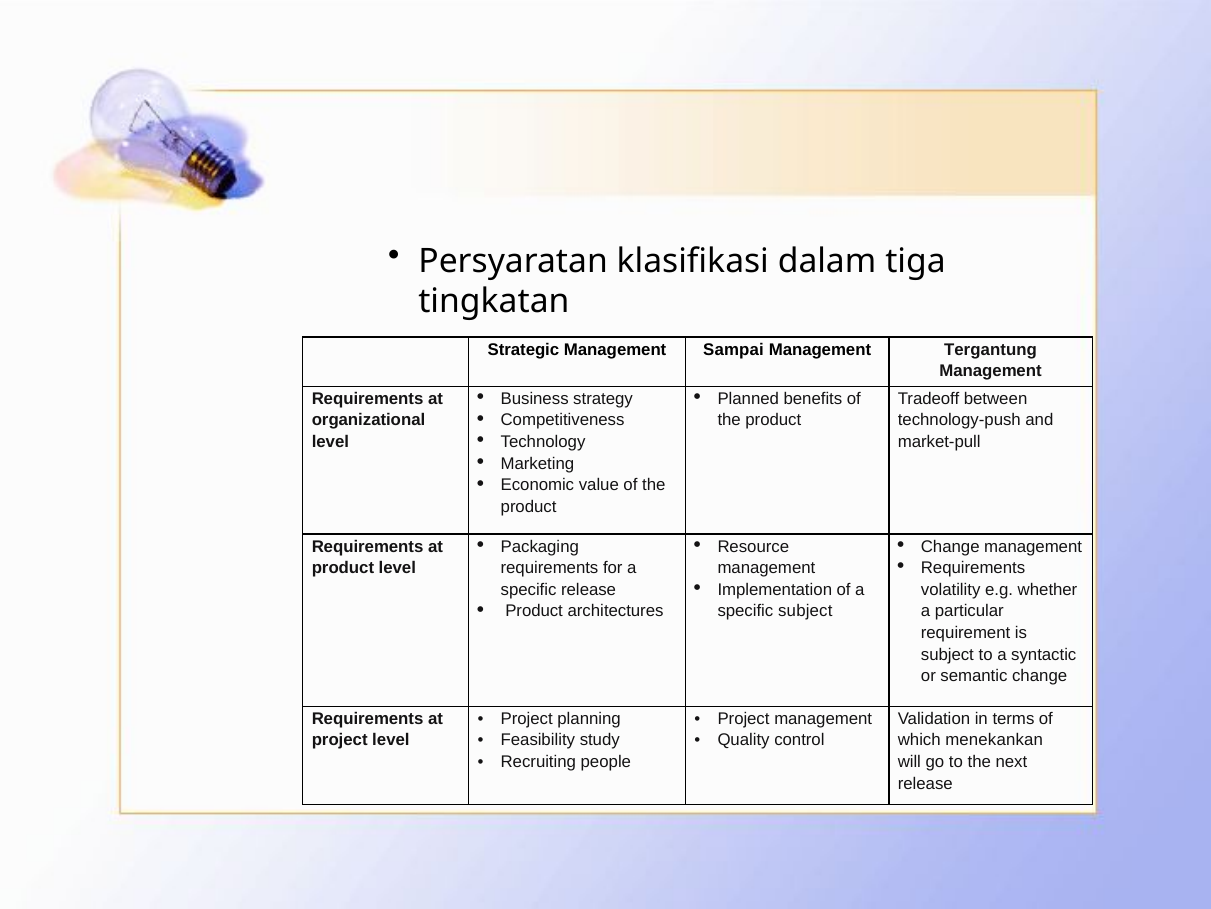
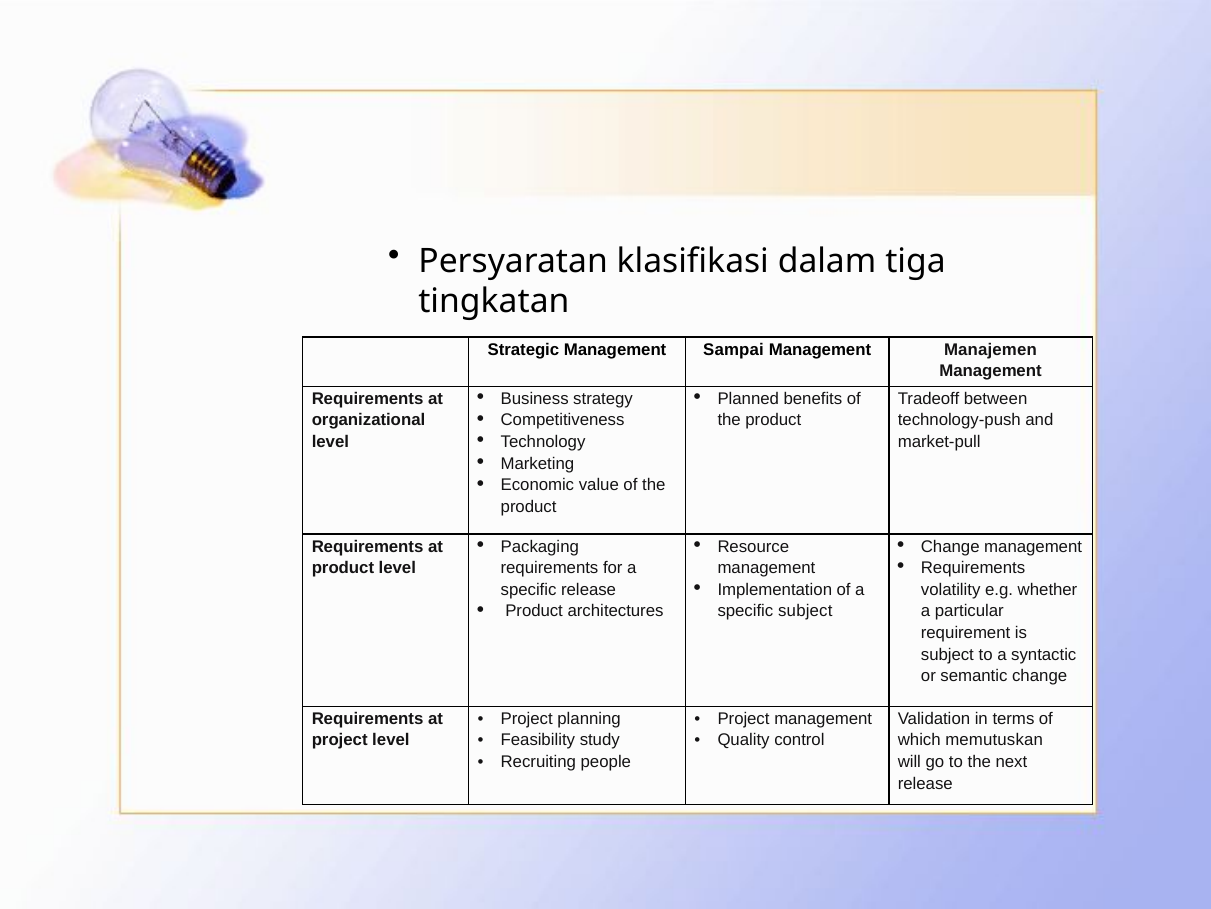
Tergantung: Tergantung -> Manajemen (990, 349)
menekankan: menekankan -> memutuskan (994, 740)
